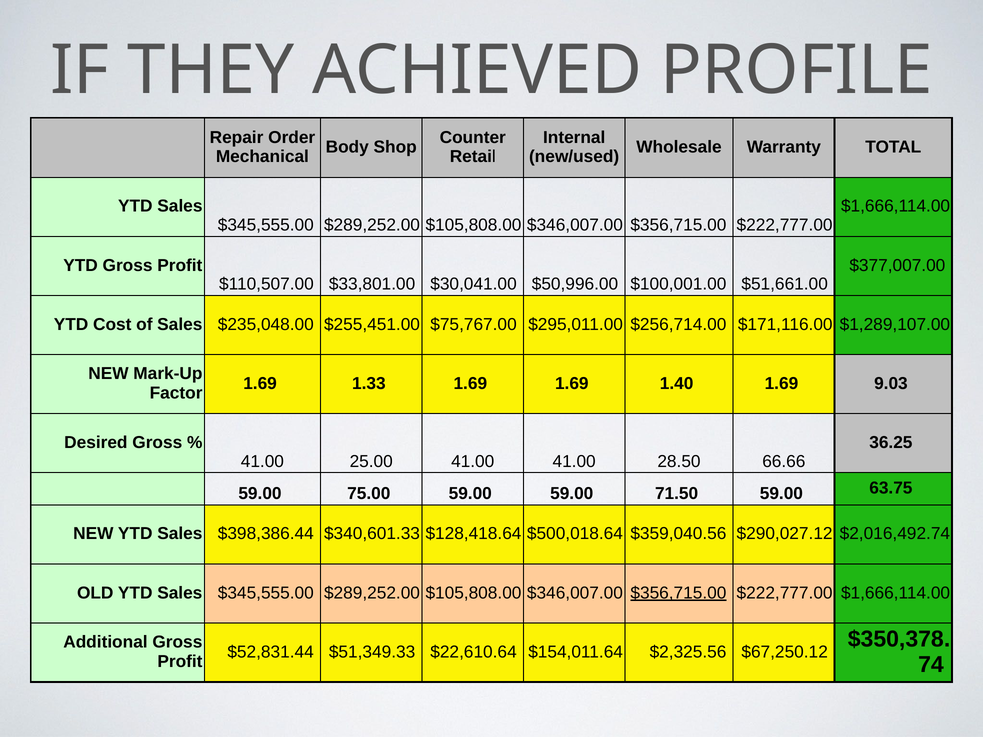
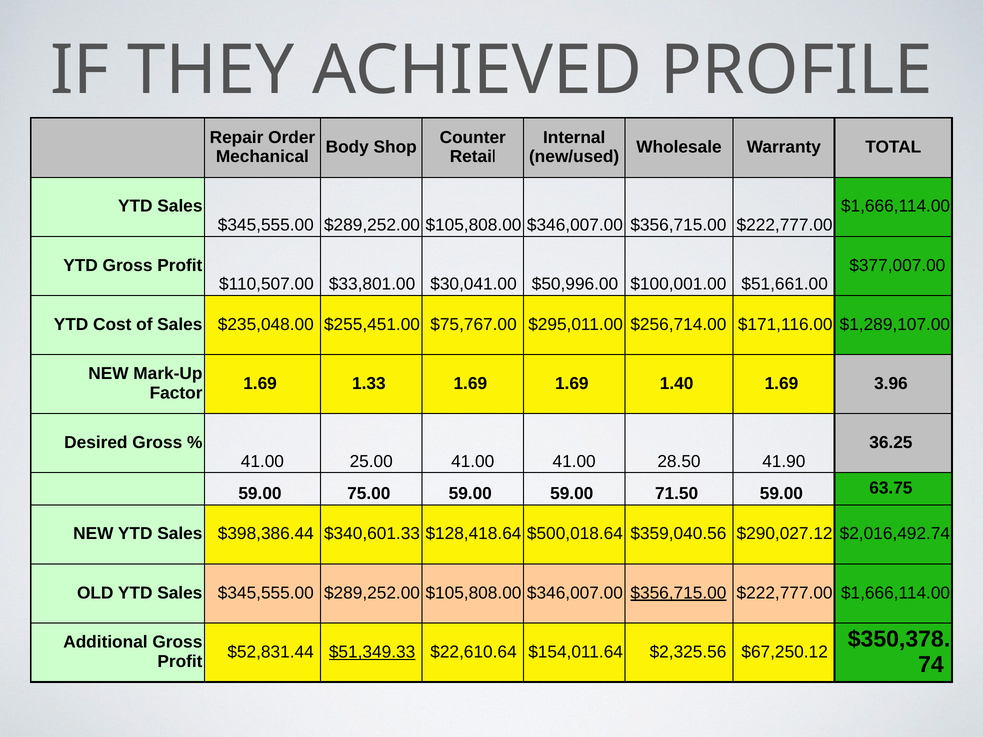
9.03: 9.03 -> 3.96 (891, 384)
66.66: 66.66 -> 41.90 (784, 461)
$51,349.33 underline: none -> present (372, 652)
